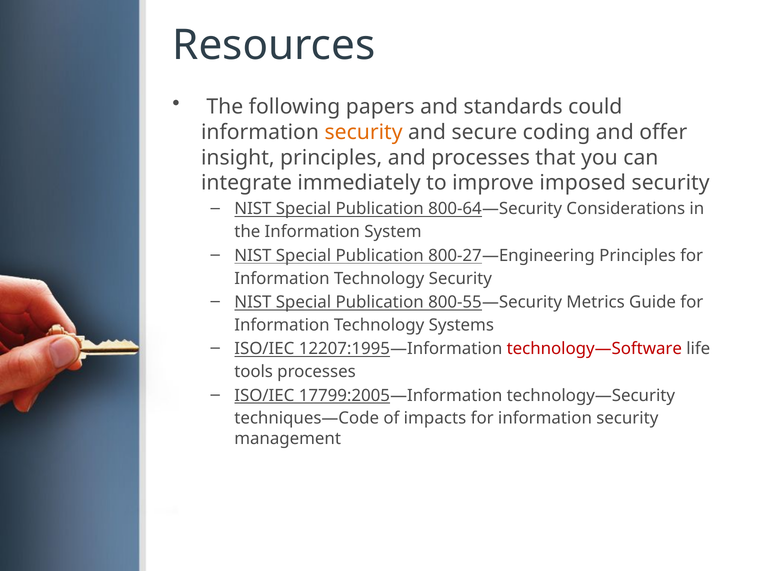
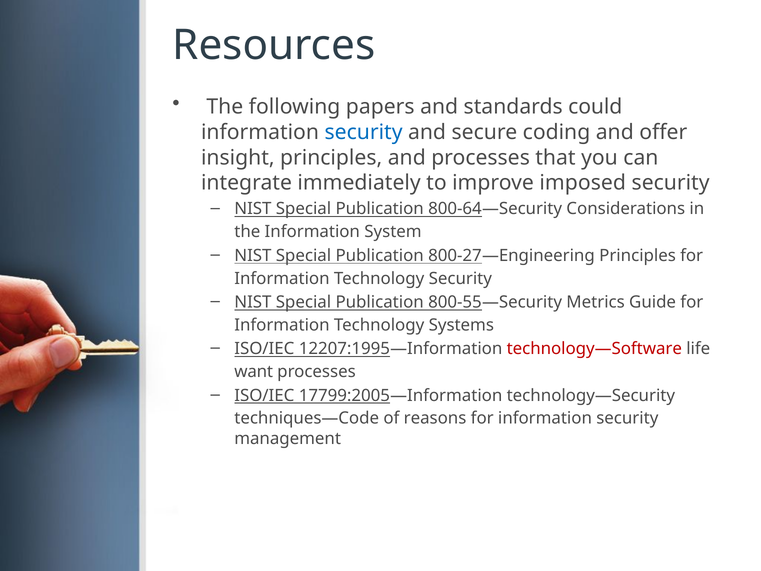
security colour: orange -> blue (364, 132)
tools: tools -> want (254, 372)
impacts: impacts -> reasons (435, 418)
